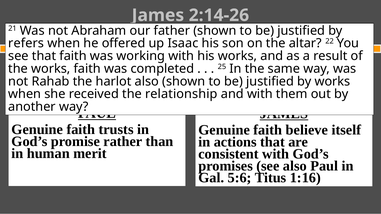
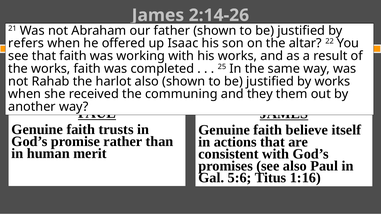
relationship: relationship -> communing (181, 94)
and with: with -> they (260, 94)
